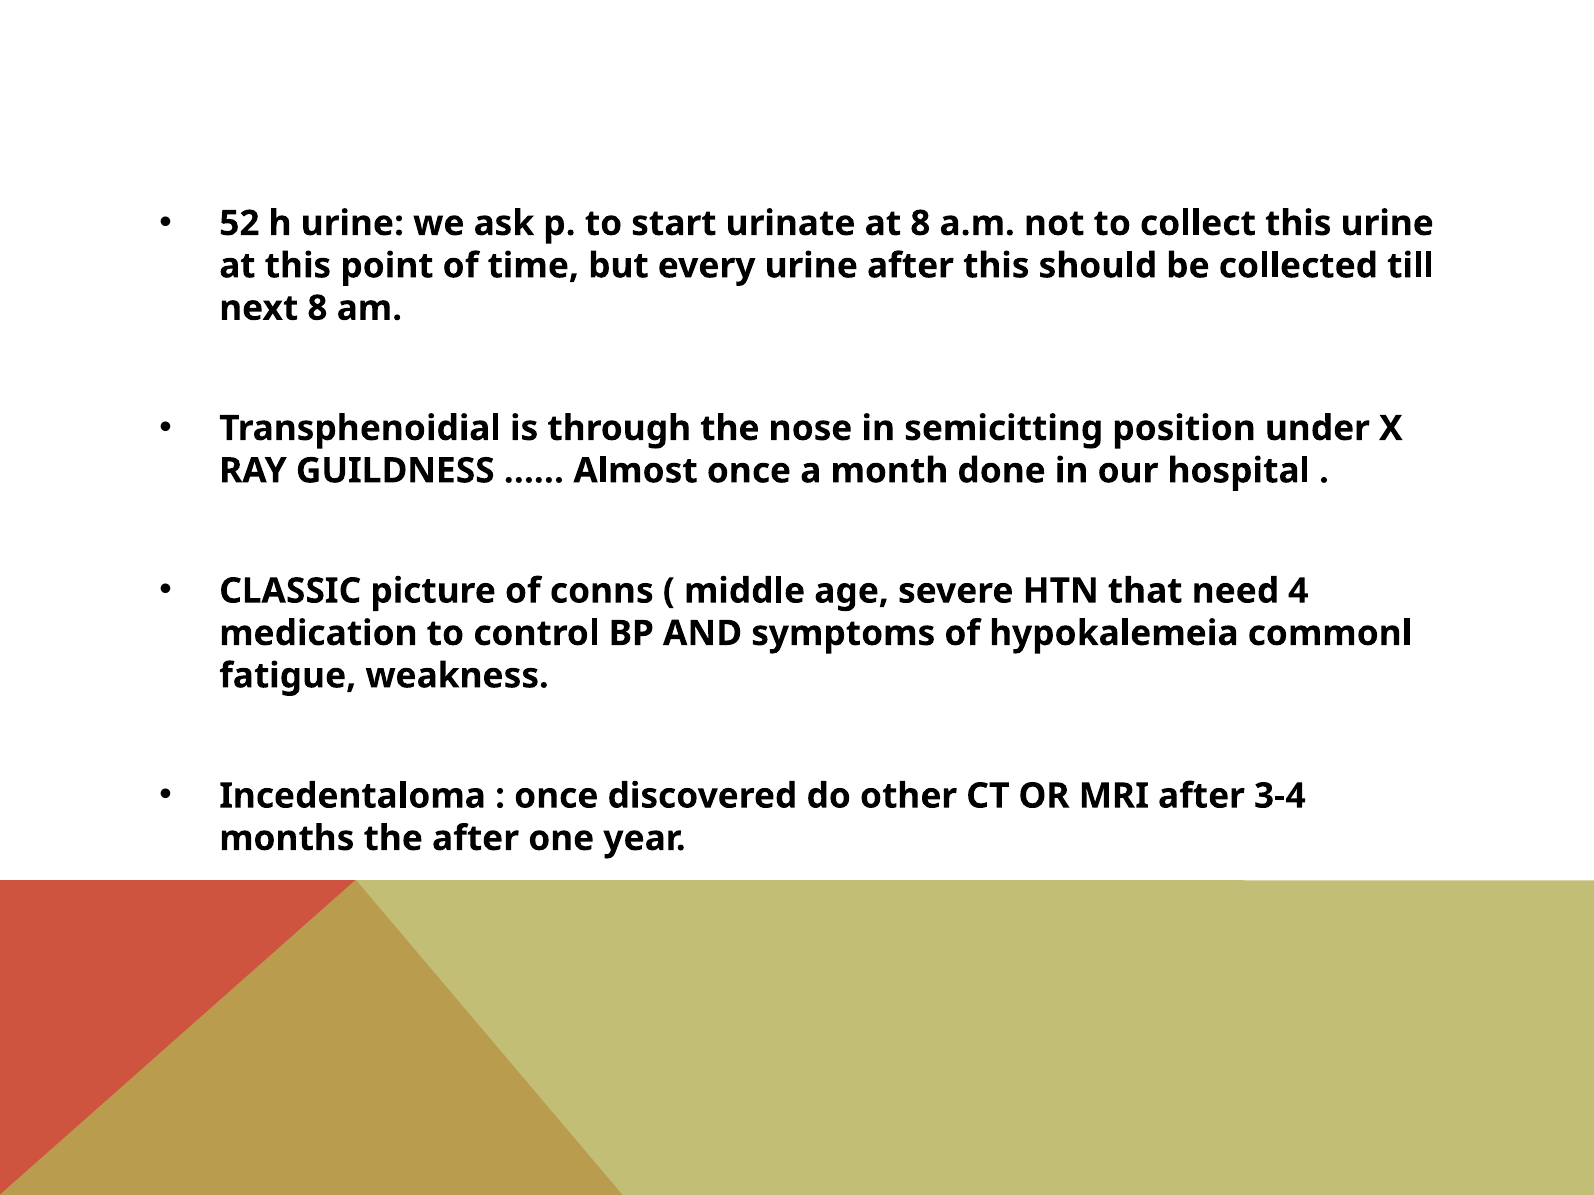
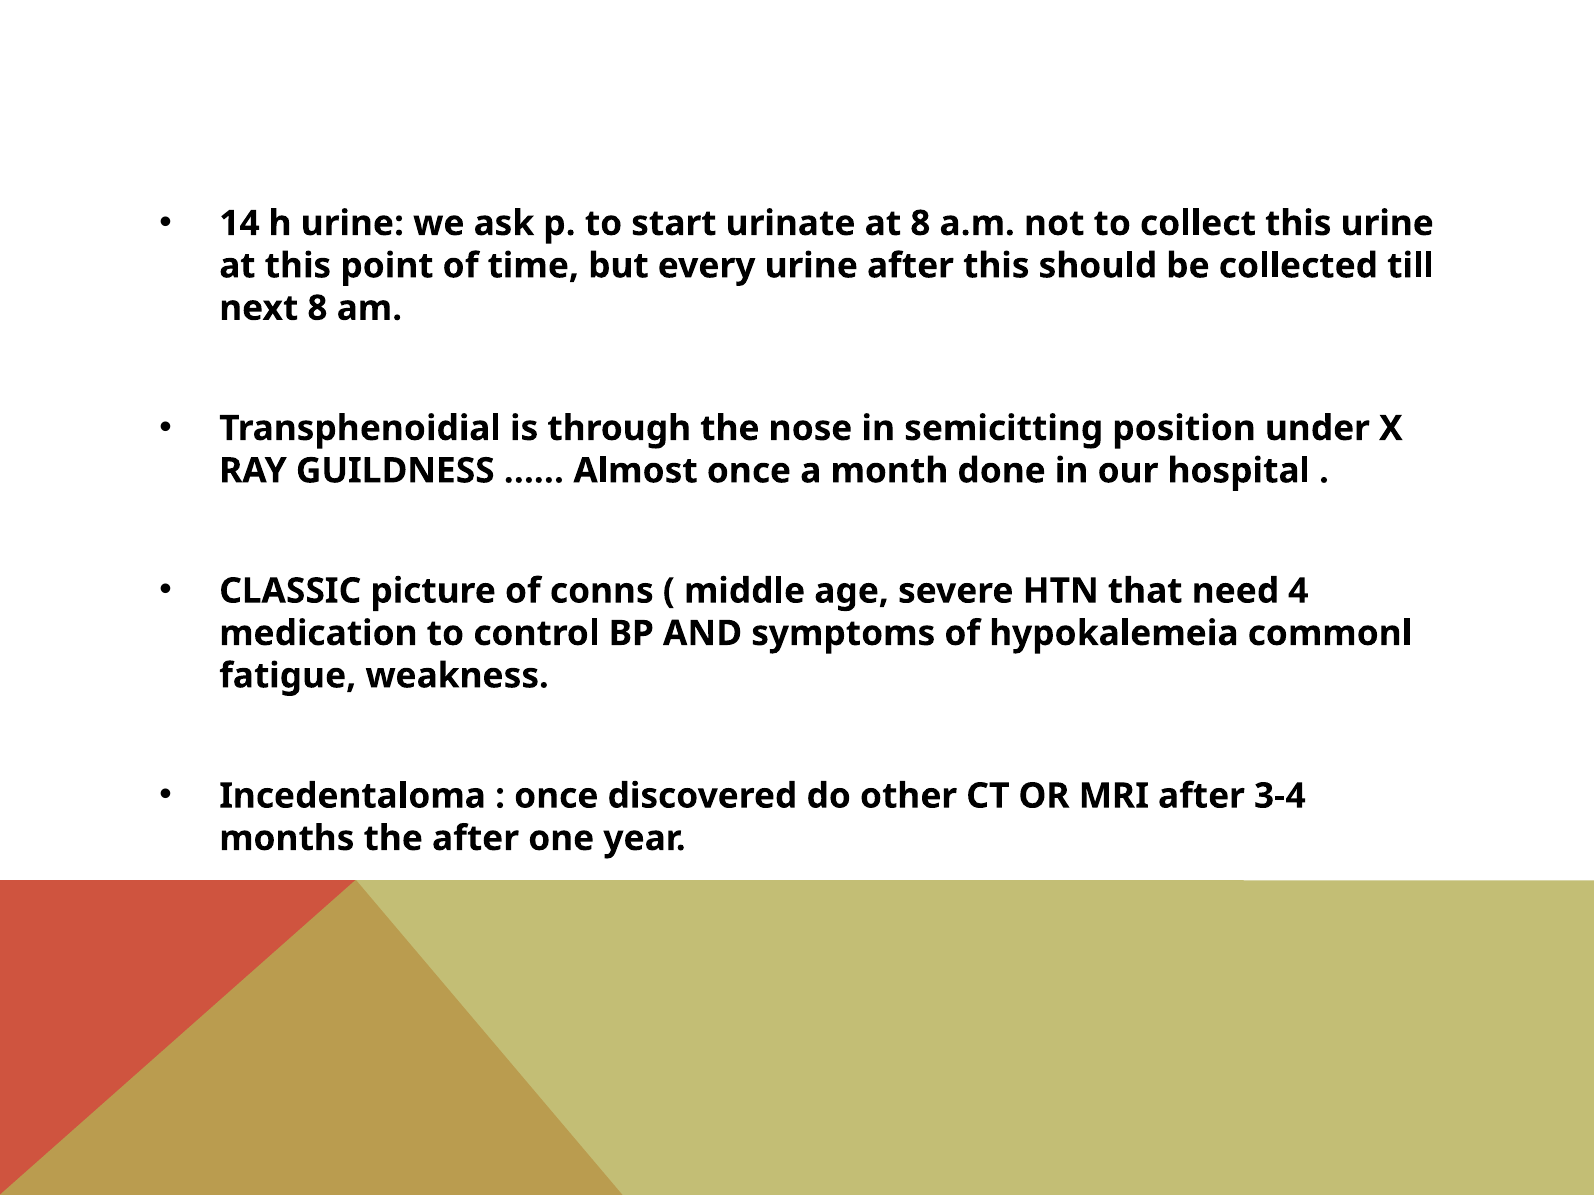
52: 52 -> 14 (239, 223)
